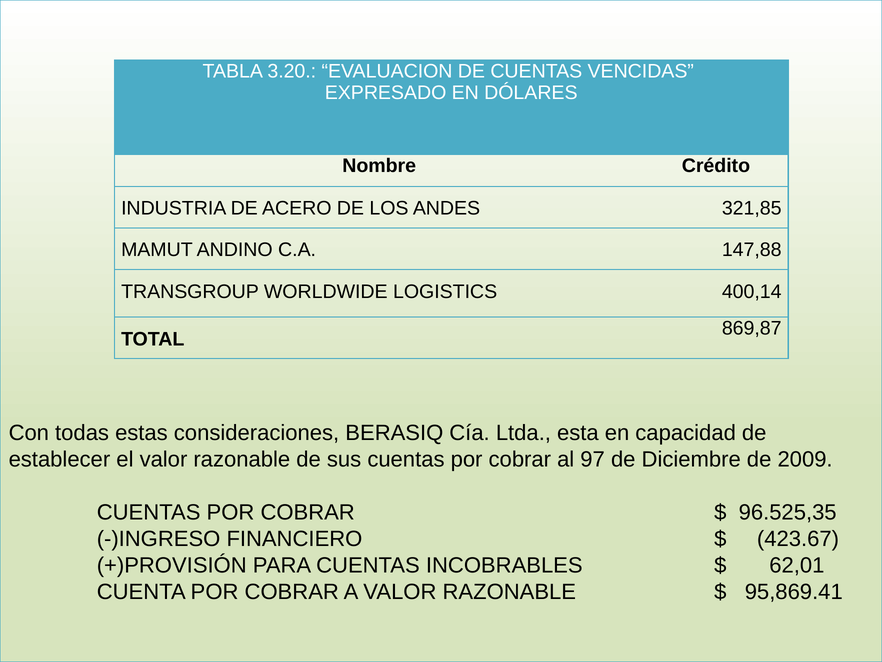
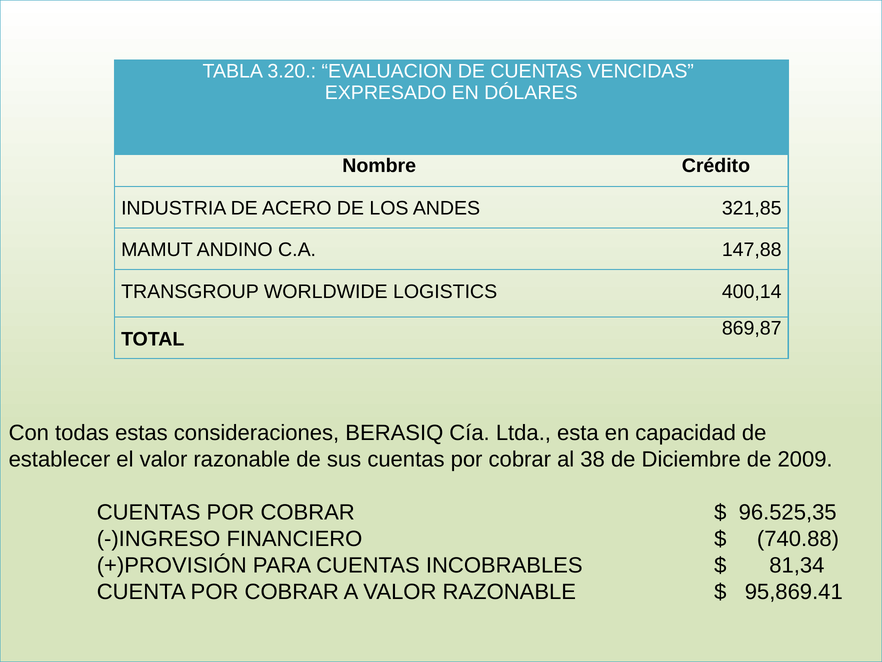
97: 97 -> 38 (593, 459)
423.67: 423.67 -> 740.88 (798, 539)
62,01: 62,01 -> 81,34 (797, 565)
